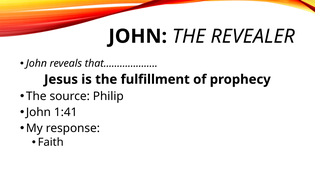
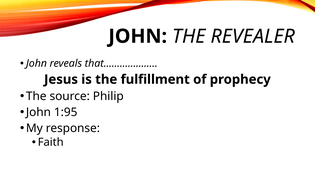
1:41: 1:41 -> 1:95 (66, 112)
